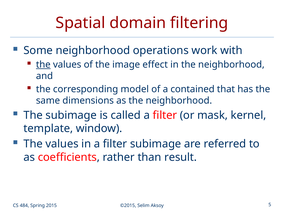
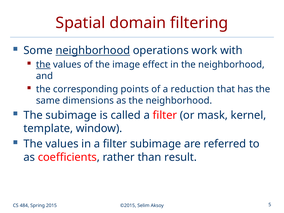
neighborhood underline: none -> present (93, 50)
model: model -> points (135, 89)
contained: contained -> reduction (192, 89)
